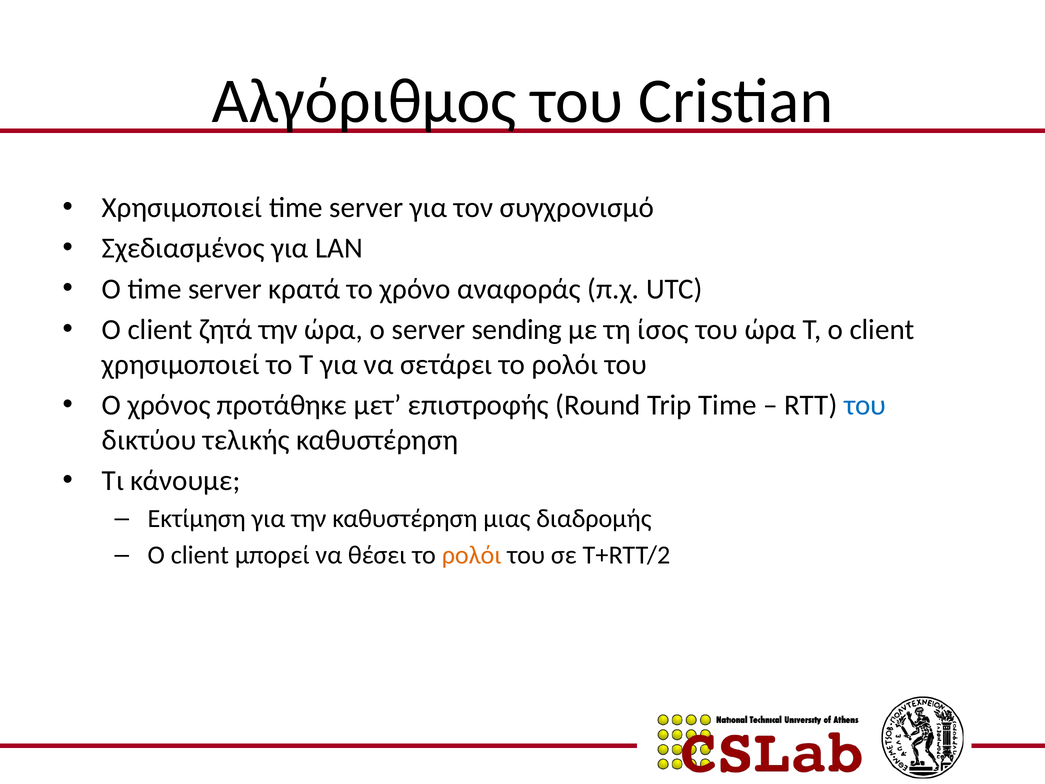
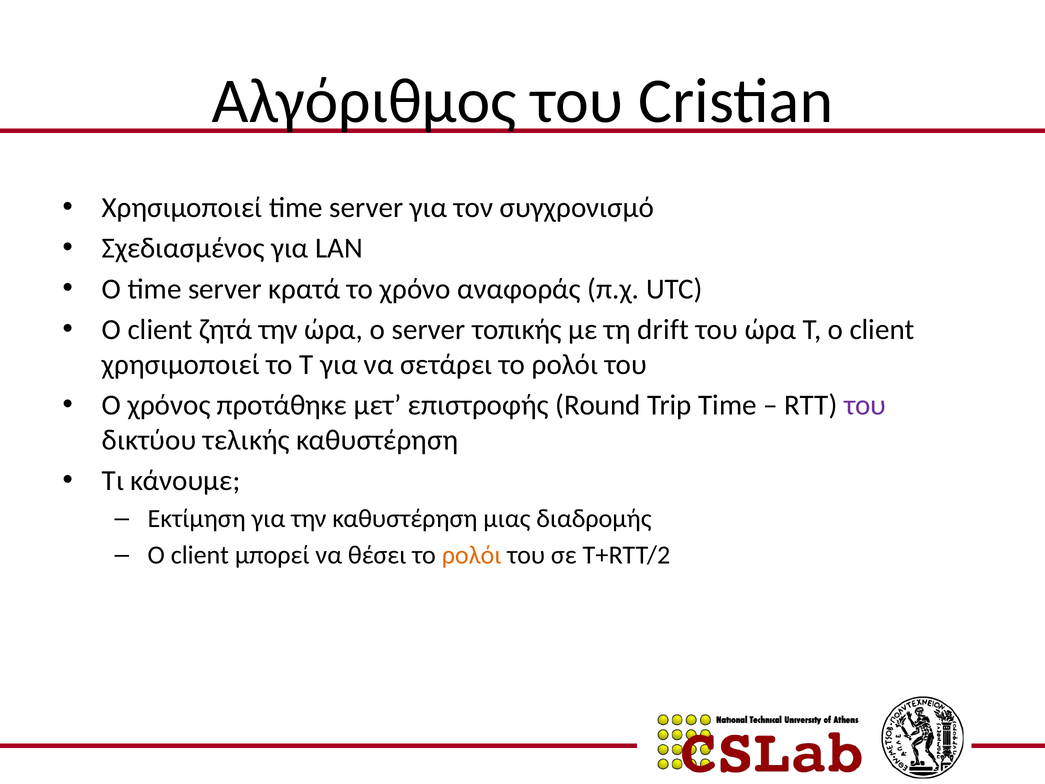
sending: sending -> τοπικής (517, 330)
ίσος: ίσος -> drift (663, 330)
του colour: blue -> purple (865, 405)
